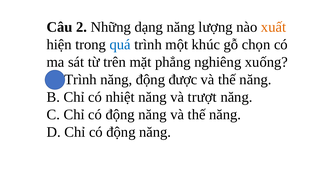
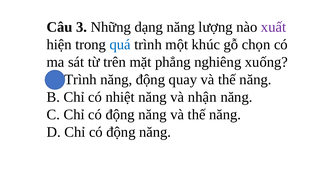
2: 2 -> 3 (82, 27)
xuất colour: orange -> purple (274, 27)
được: được -> quay (183, 80)
trượt: trượt -> nhận (202, 97)
